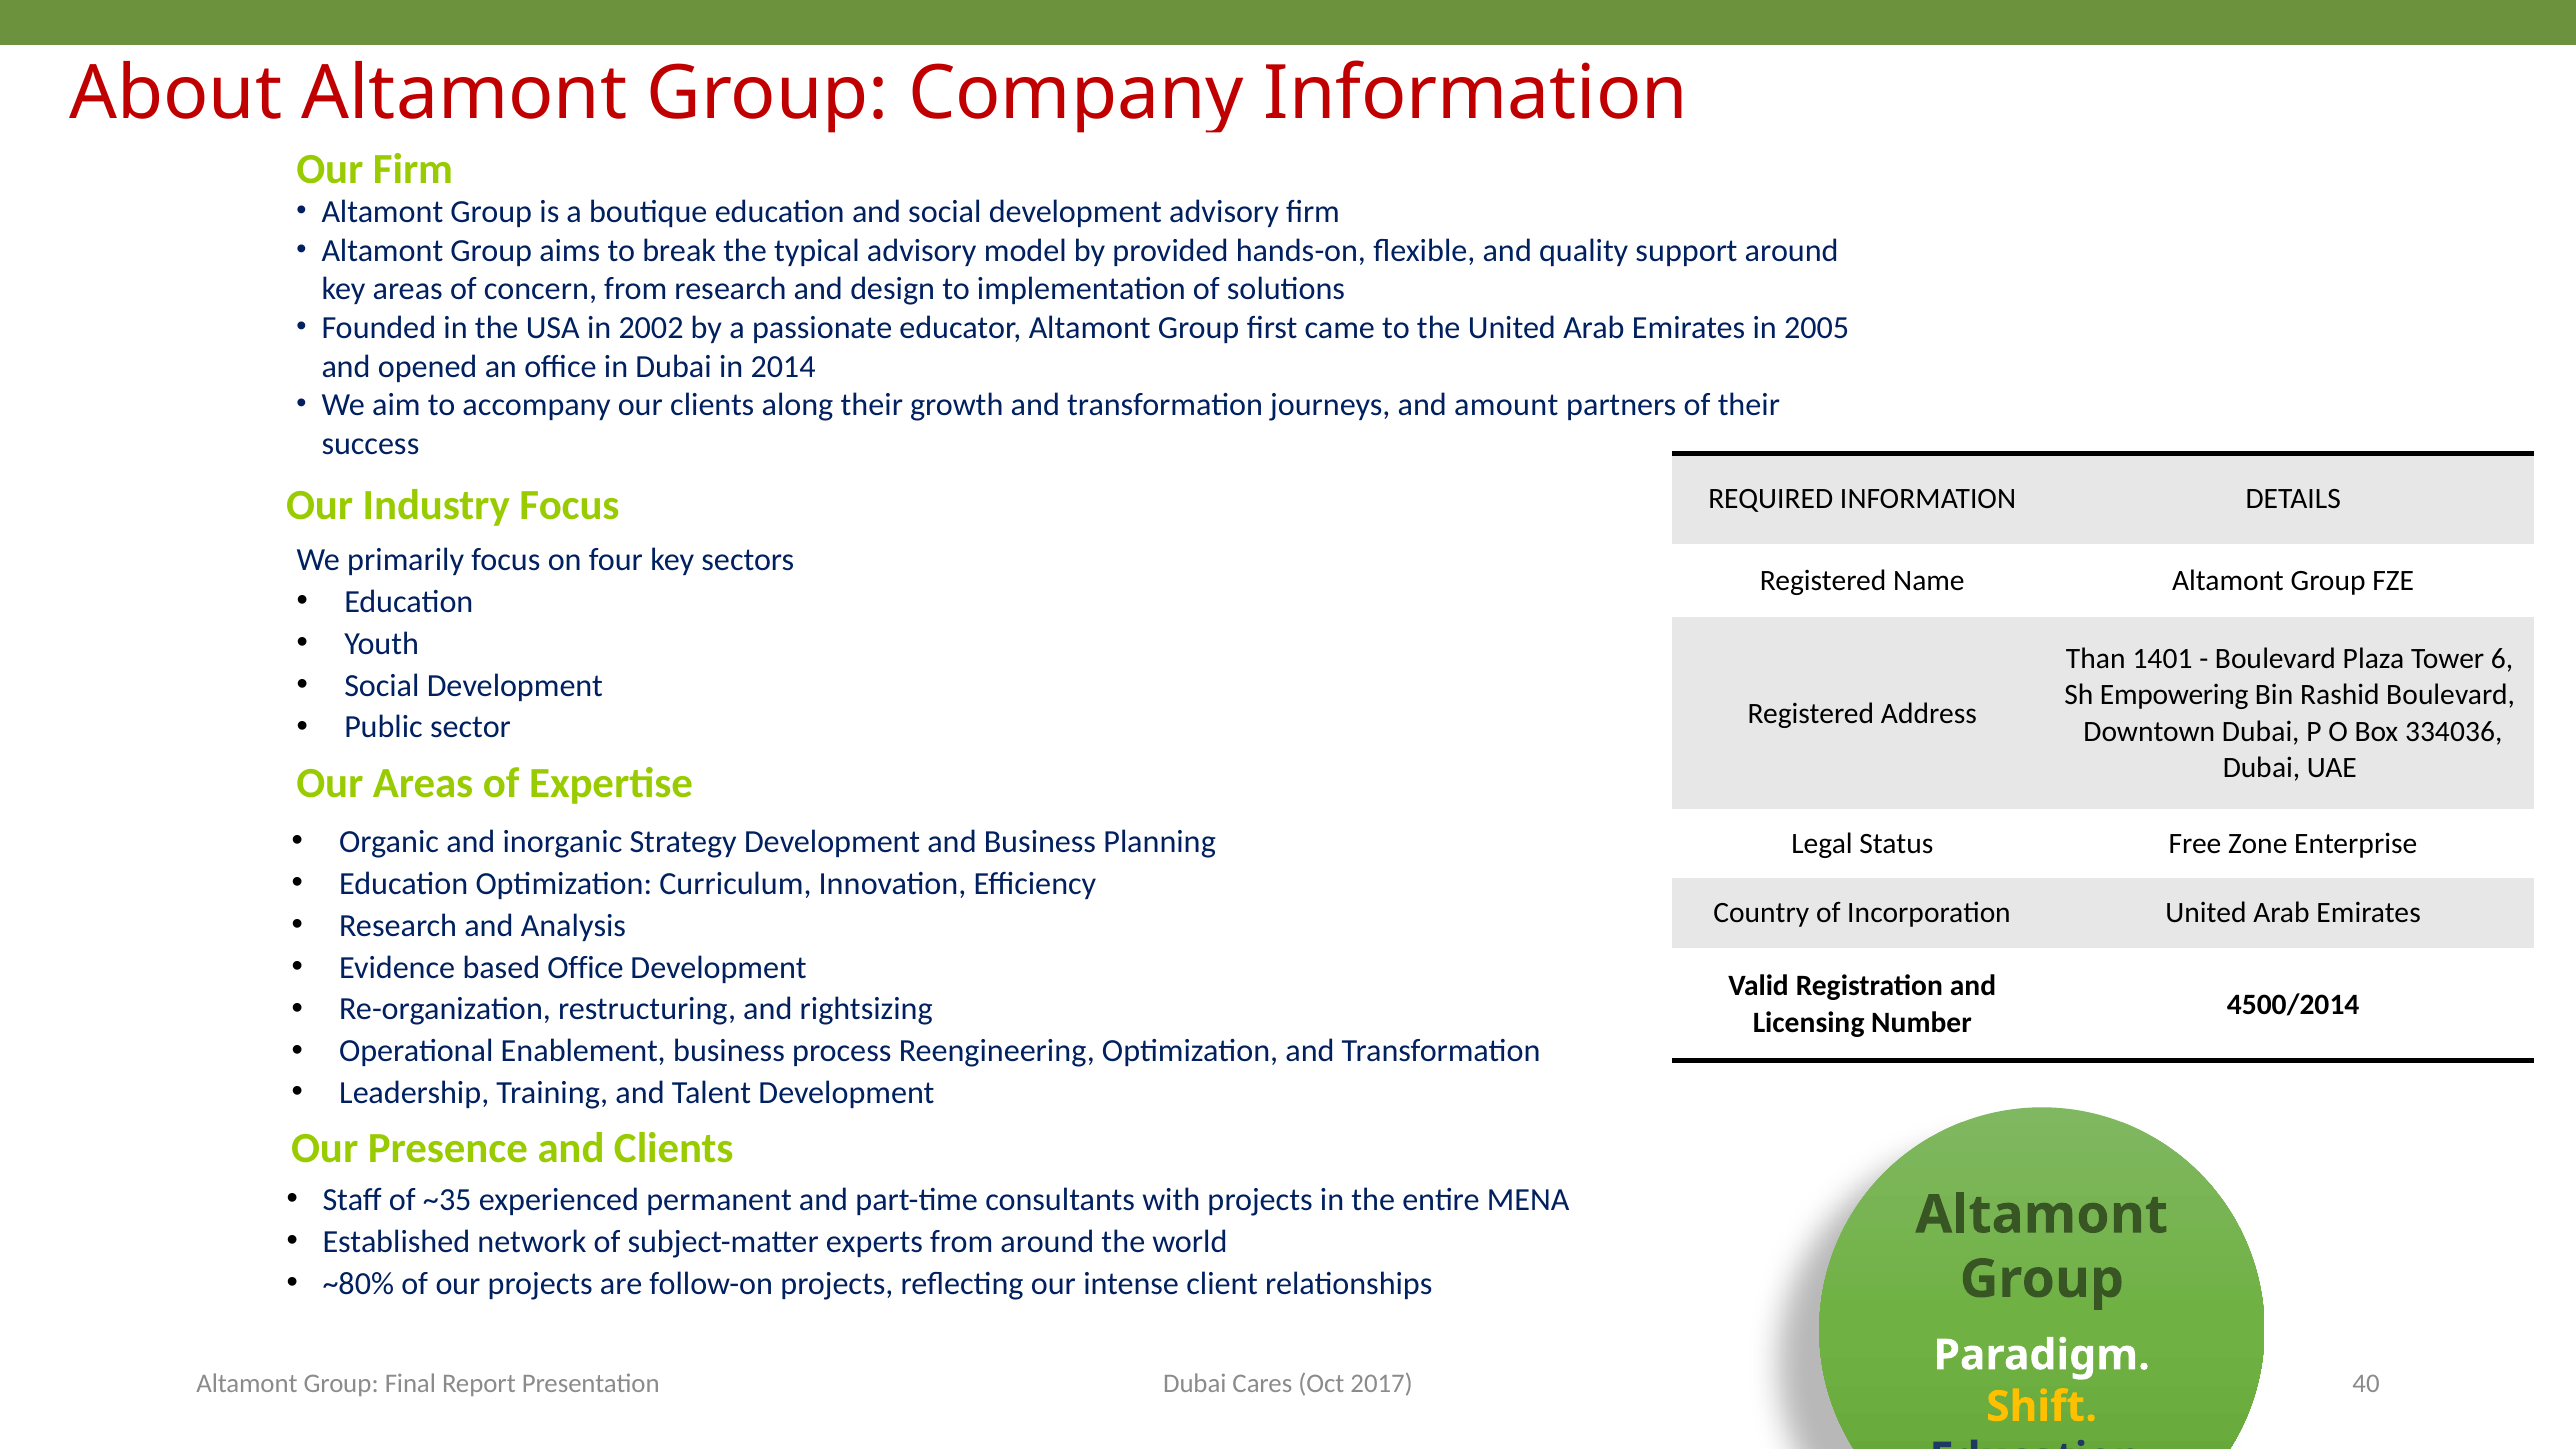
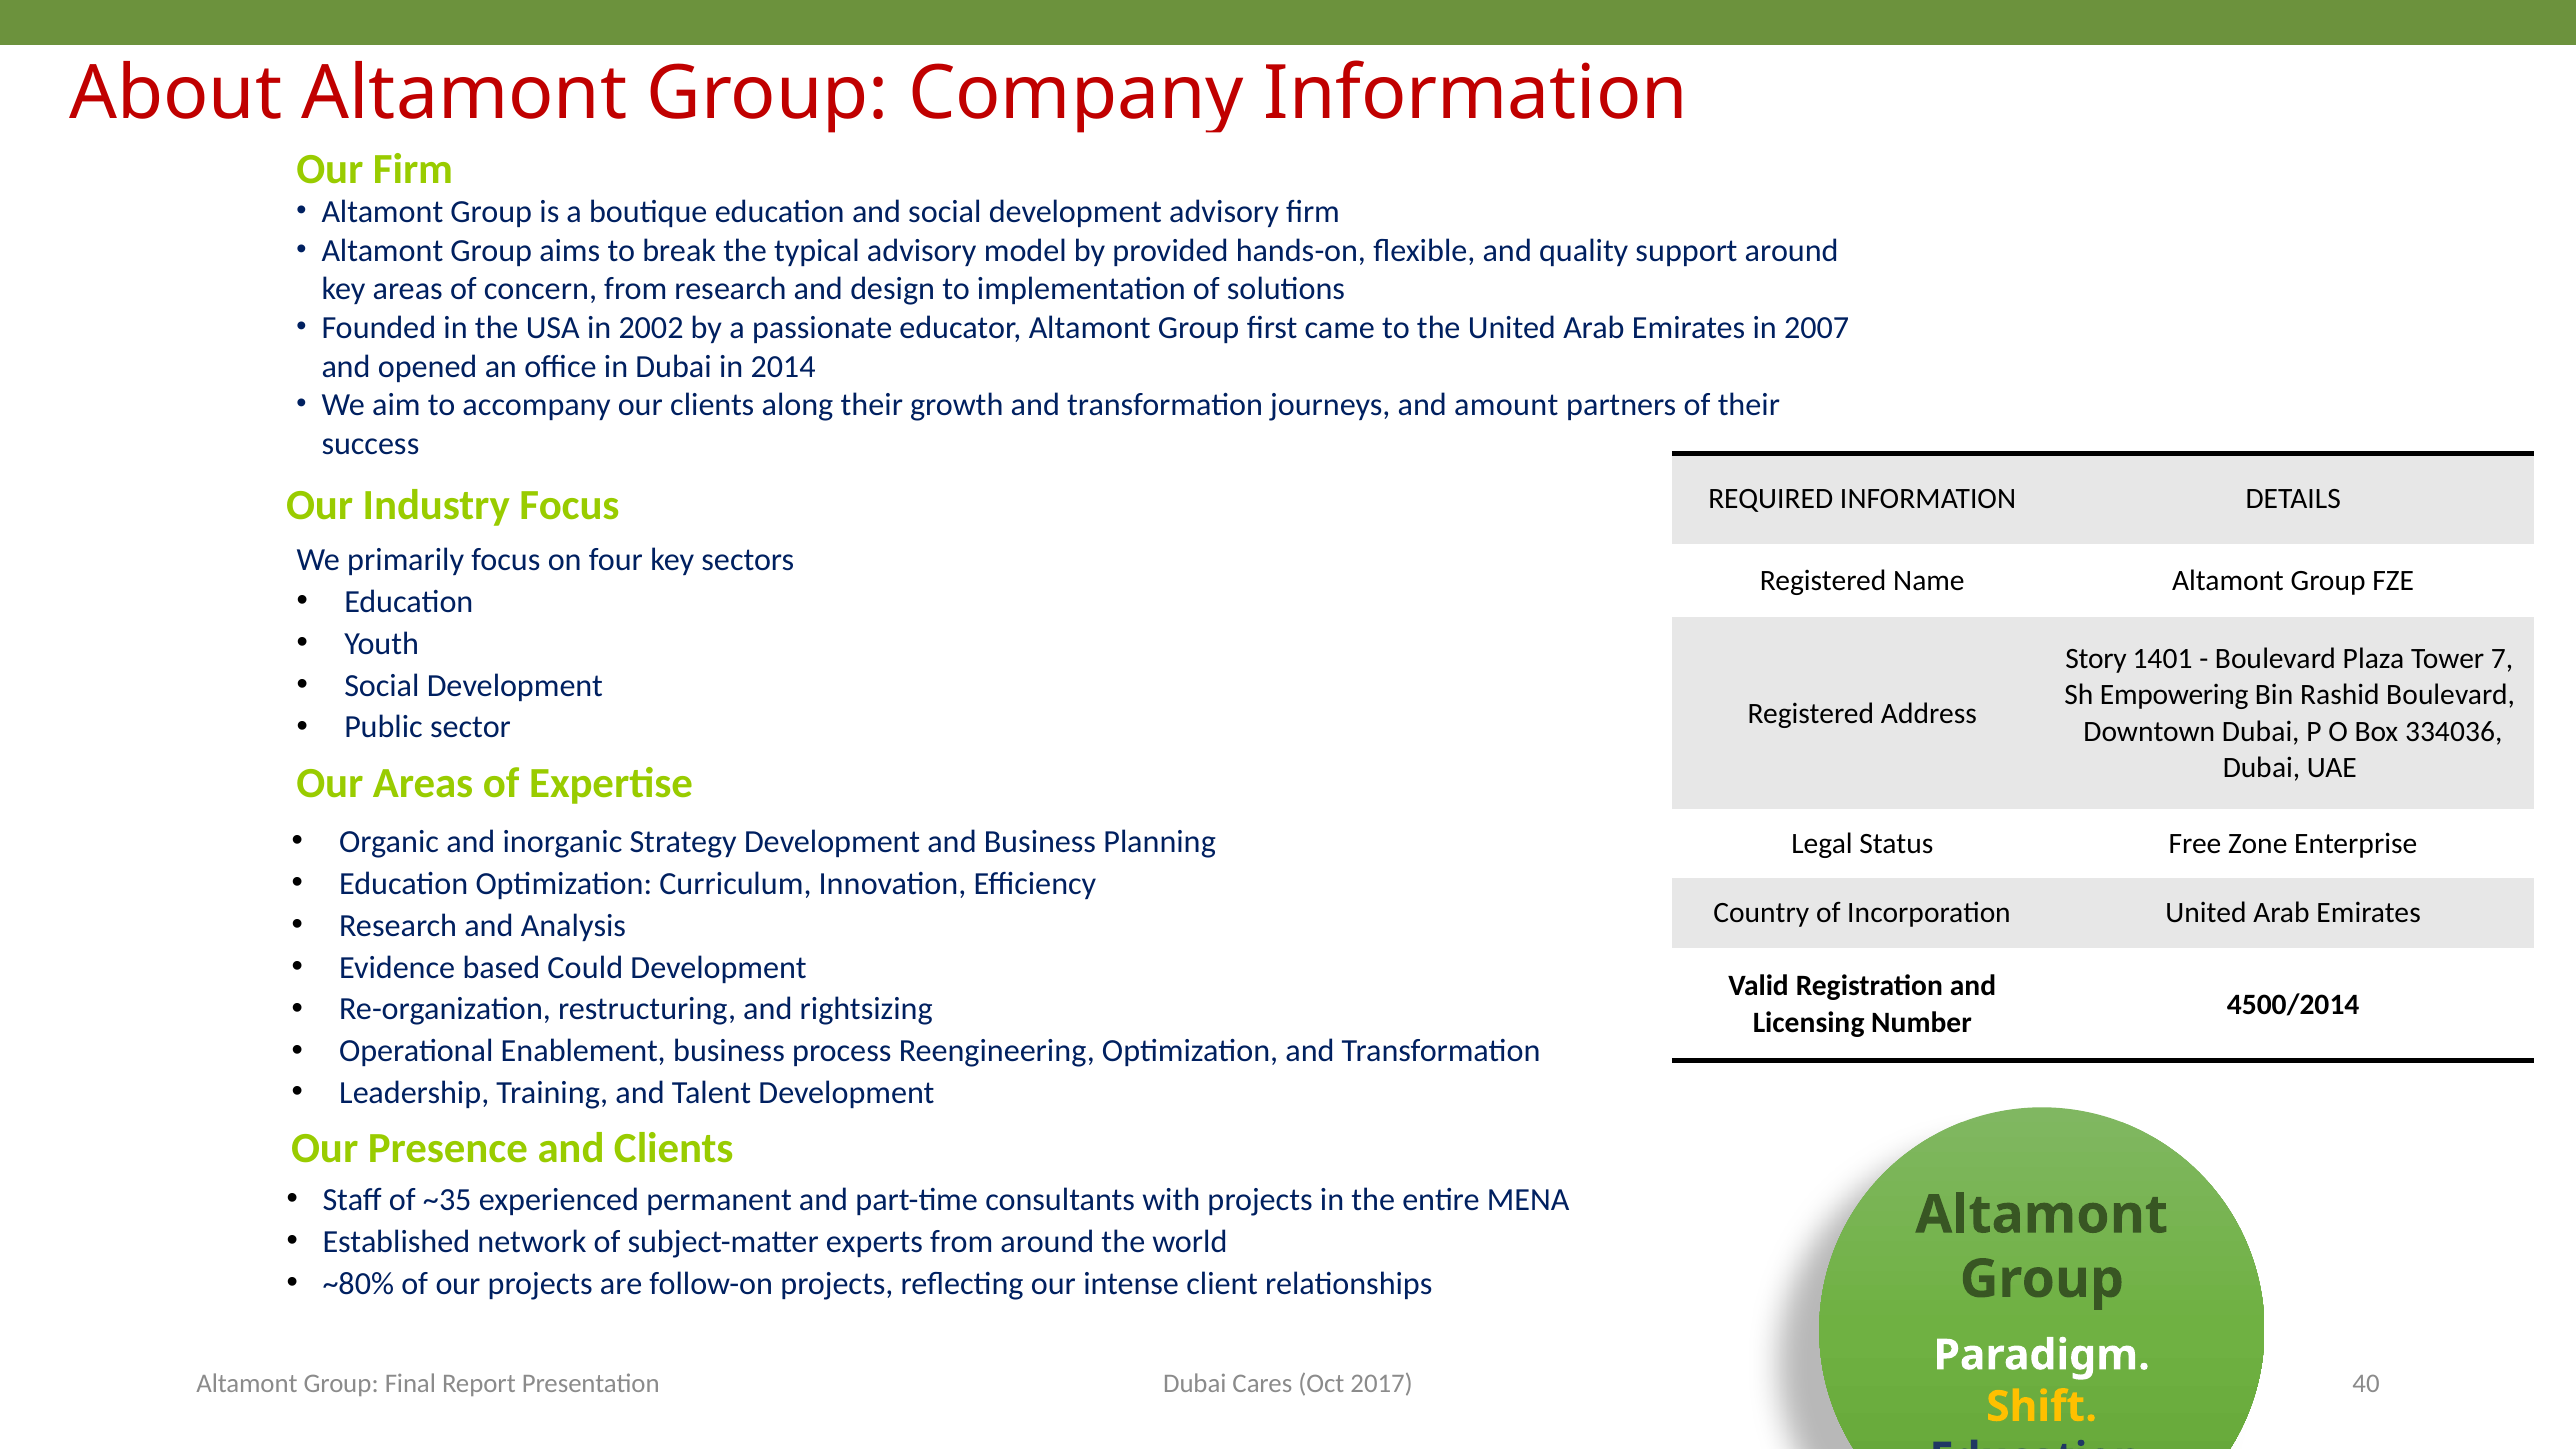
2005: 2005 -> 2007 (1817, 328)
Than: Than -> Story (2096, 659)
6: 6 -> 7 (2502, 659)
based Office: Office -> Could (585, 967)
